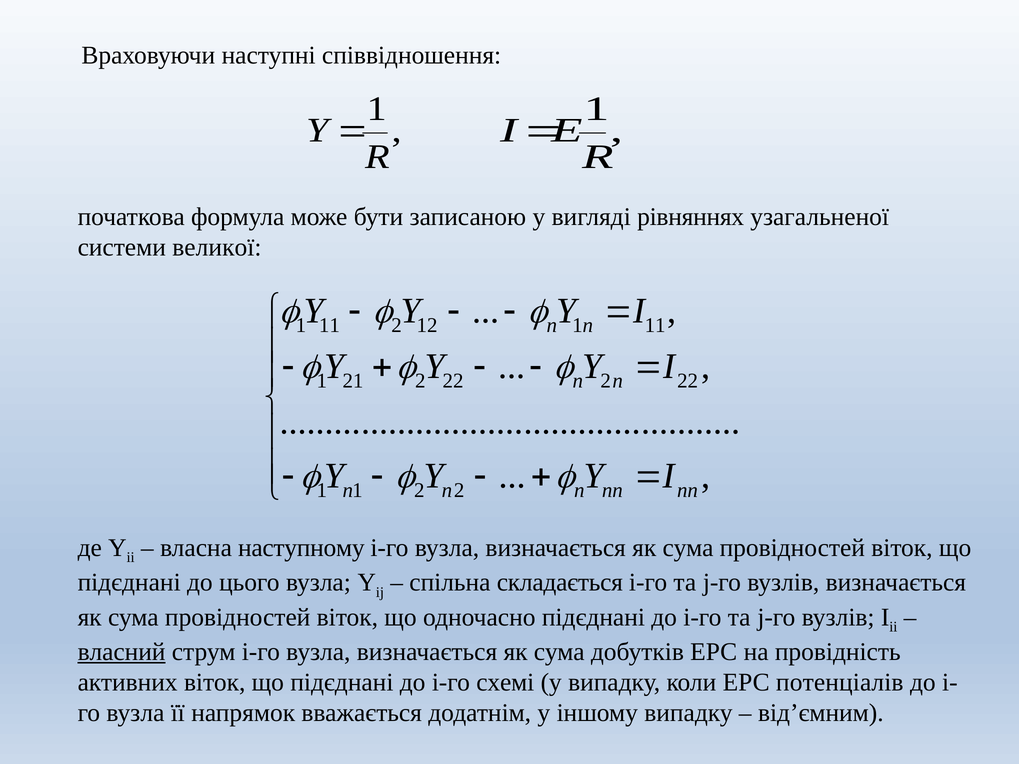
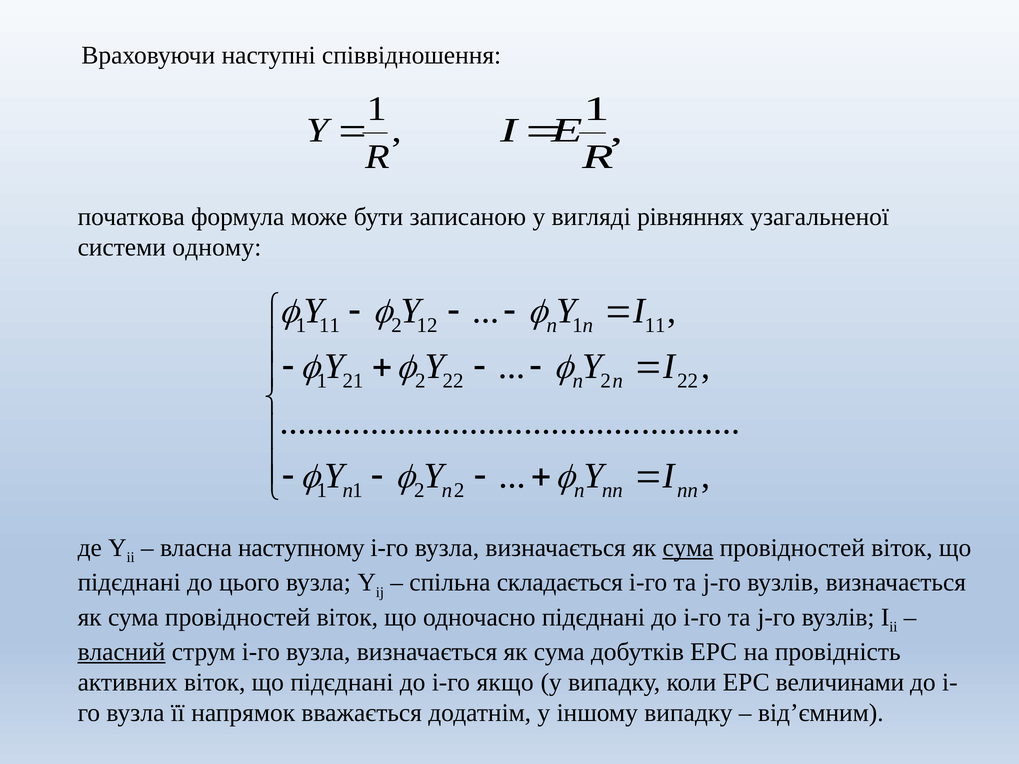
великої: великої -> одному (217, 248)
сума underline: none -> present (688, 548)
схемі: схемі -> якщо (505, 683)
потенціалів: потенціалів -> величинами (840, 683)
